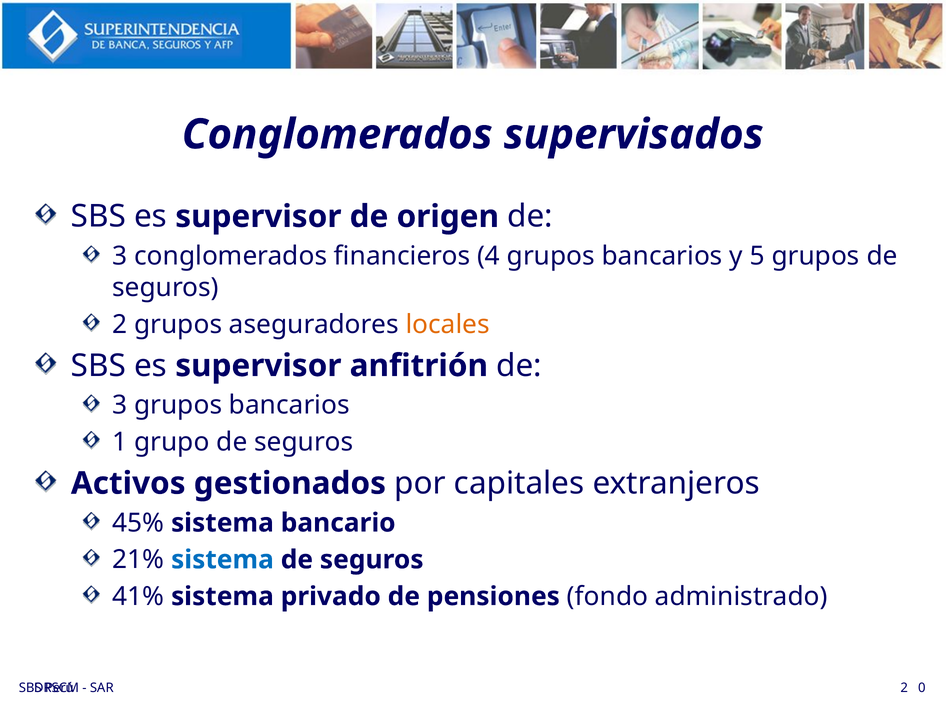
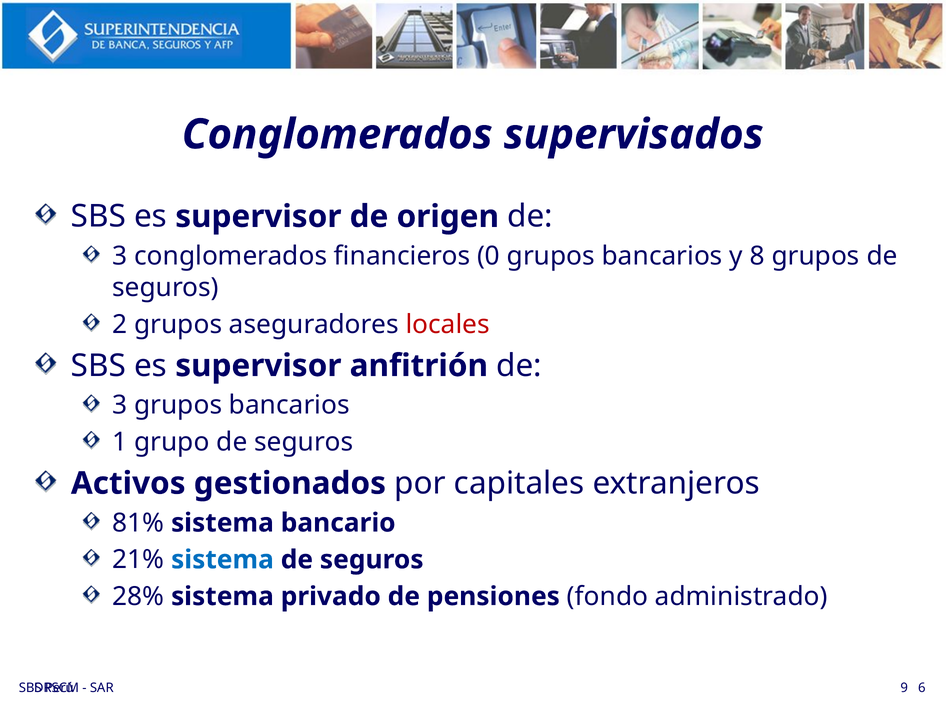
4: 4 -> 0 (489, 256)
5: 5 -> 8 (757, 256)
locales colour: orange -> red (448, 325)
45%: 45% -> 81% (138, 523)
41%: 41% -> 28% (138, 597)
0: 0 -> 6 (922, 688)
SAR 2: 2 -> 9 (904, 689)
